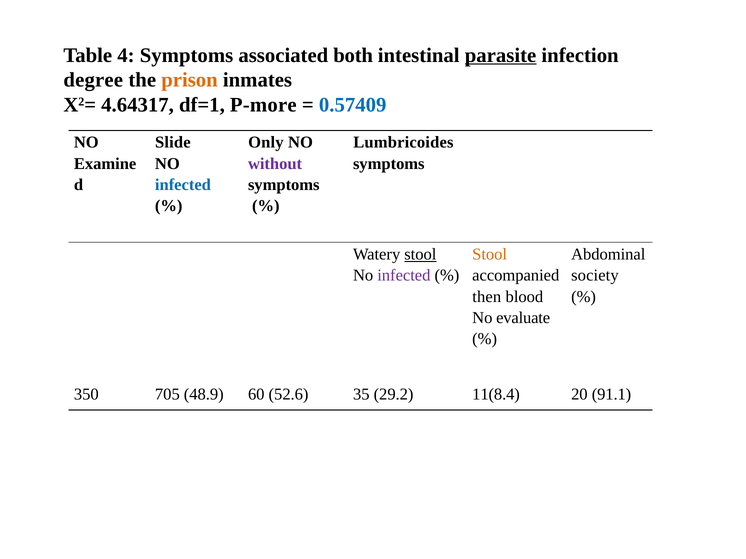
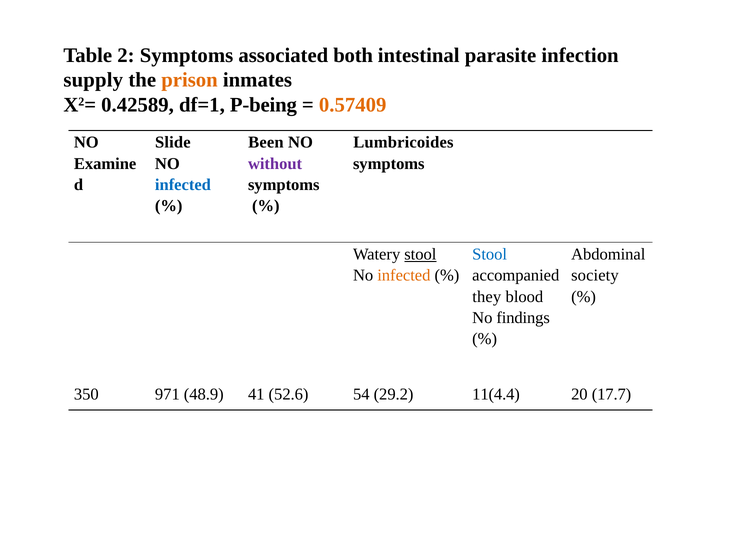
4: 4 -> 2 (126, 55)
parasite underline: present -> none (501, 55)
degree: degree -> supply (93, 80)
4.64317: 4.64317 -> 0.42589 (138, 105)
P-more: P-more -> P-being (263, 105)
0.57409 colour: blue -> orange (353, 105)
Only: Only -> Been (266, 143)
Stool colour: orange -> blue (490, 255)
infected colour: purple -> orange (404, 276)
then: then -> they (487, 297)
evaluate: evaluate -> findings (523, 318)
705: 705 -> 971 (167, 394)
60: 60 -> 41 (256, 394)
35: 35 -> 54 (361, 394)
11(8.4: 11(8.4 -> 11(4.4 (496, 394)
91.1: 91.1 -> 17.7 (612, 394)
